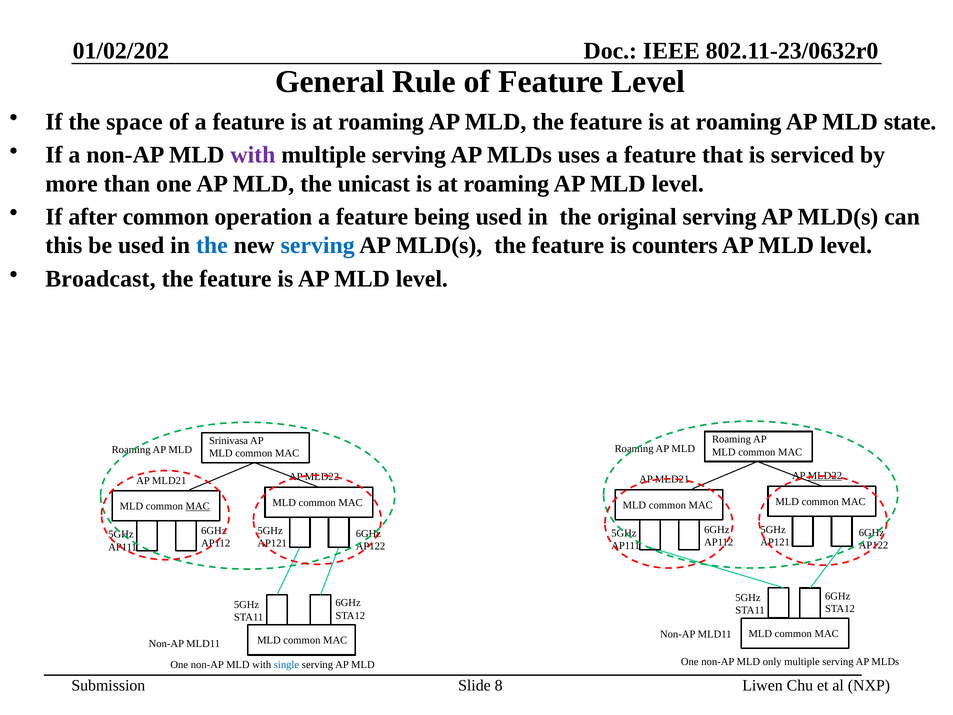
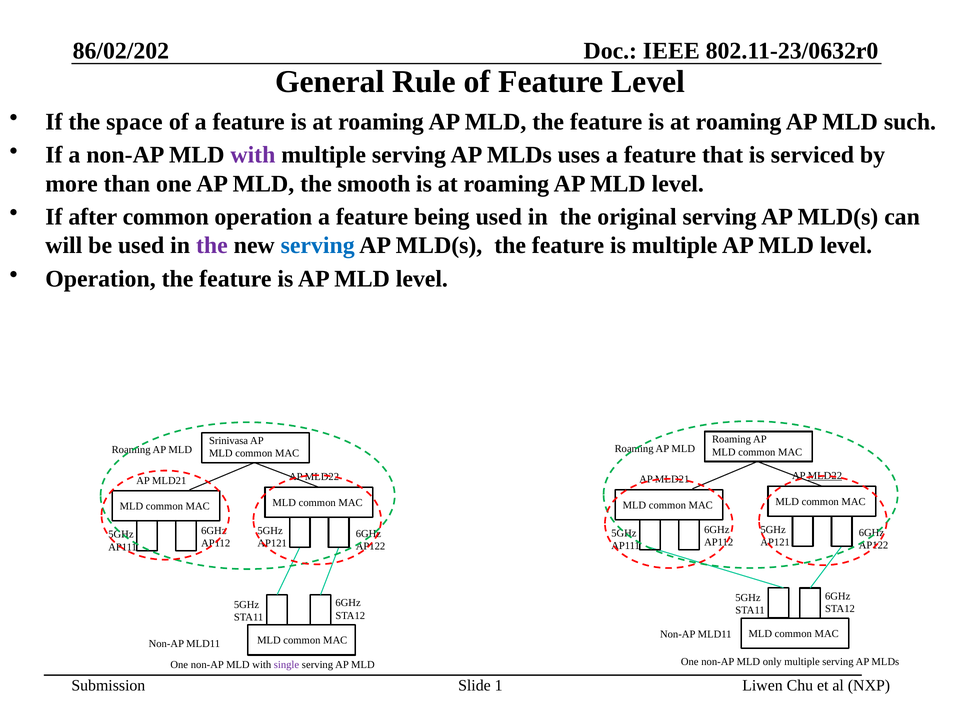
01/02/202: 01/02/202 -> 86/02/202 (121, 51)
state: state -> such (910, 122)
unicast: unicast -> smooth (374, 184)
this: this -> will (64, 246)
the colour: blue -> purple (212, 246)
is counters: counters -> multiple (675, 246)
Broadcast: Broadcast -> Operation (101, 279)
MAC underline: present -> none (198, 506)
single colour: blue -> purple (286, 665)
8: 8 -> 1 (499, 685)
